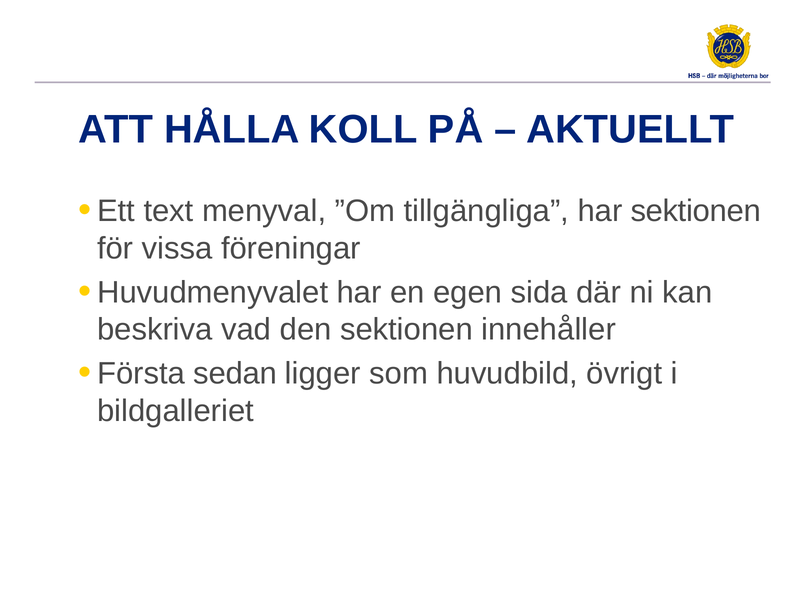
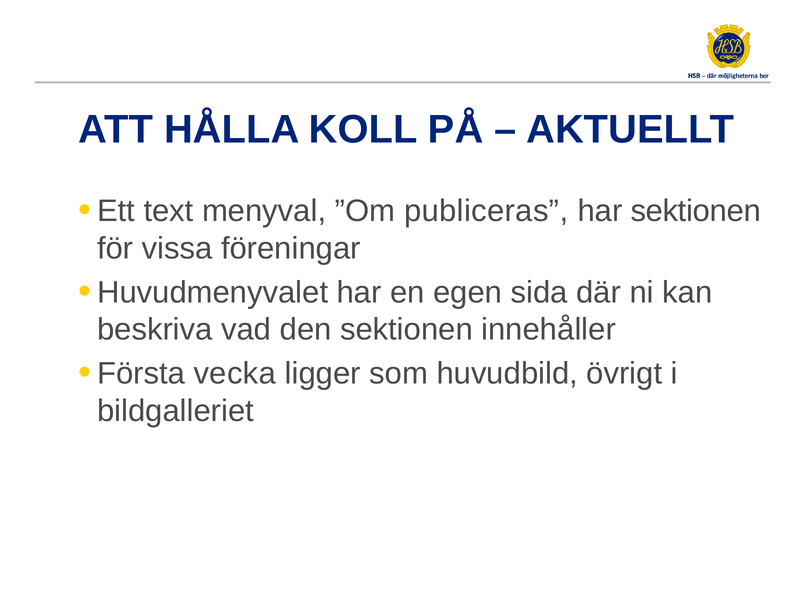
tillgängliga: tillgängliga -> publiceras (486, 211)
sedan: sedan -> vecka (235, 374)
